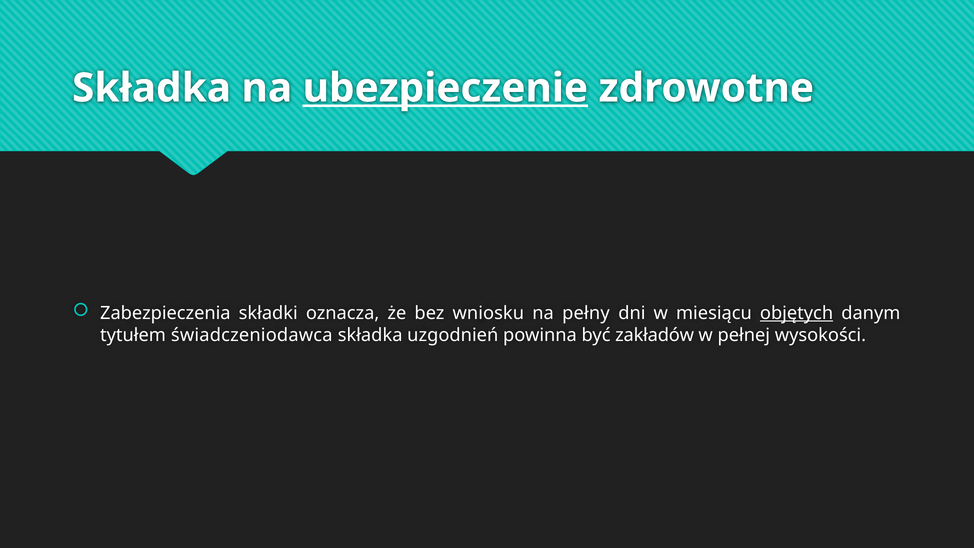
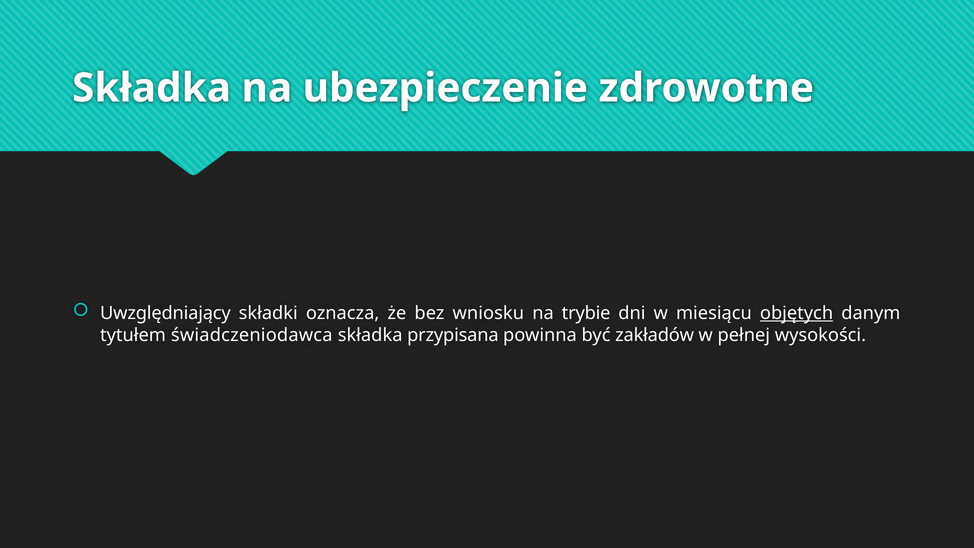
ubezpieczenie underline: present -> none (445, 88)
Zabezpieczenia: Zabezpieczenia -> Uwzględniający (165, 313)
pełny: pełny -> trybie (586, 313)
uzgodnień: uzgodnień -> przypisana (453, 335)
